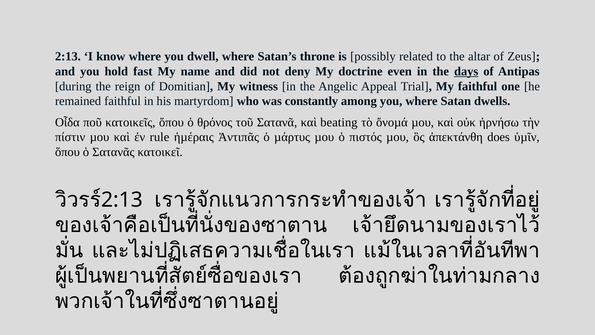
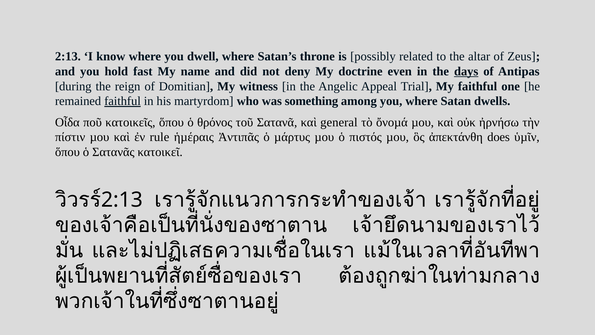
faithful underline: none -> present (123, 101)
constantly: constantly -> something (311, 101)
beating: beating -> general (339, 122)
